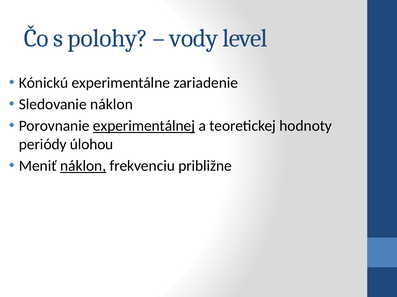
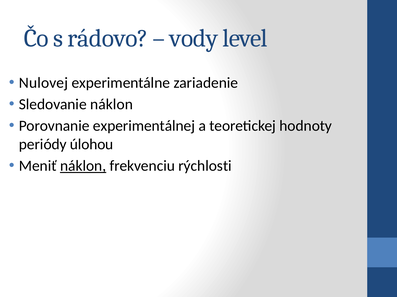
polohy: polohy -> rádovo (108, 38)
Kónickú: Kónickú -> Nulovej (43, 83)
experimentálnej underline: present -> none (144, 126)
približne: približne -> rýchlosti (205, 166)
